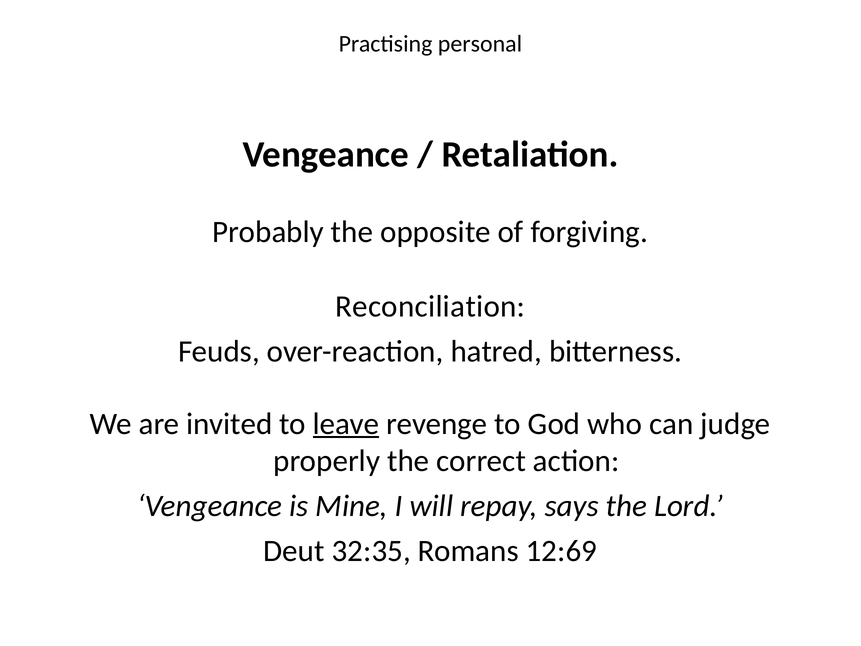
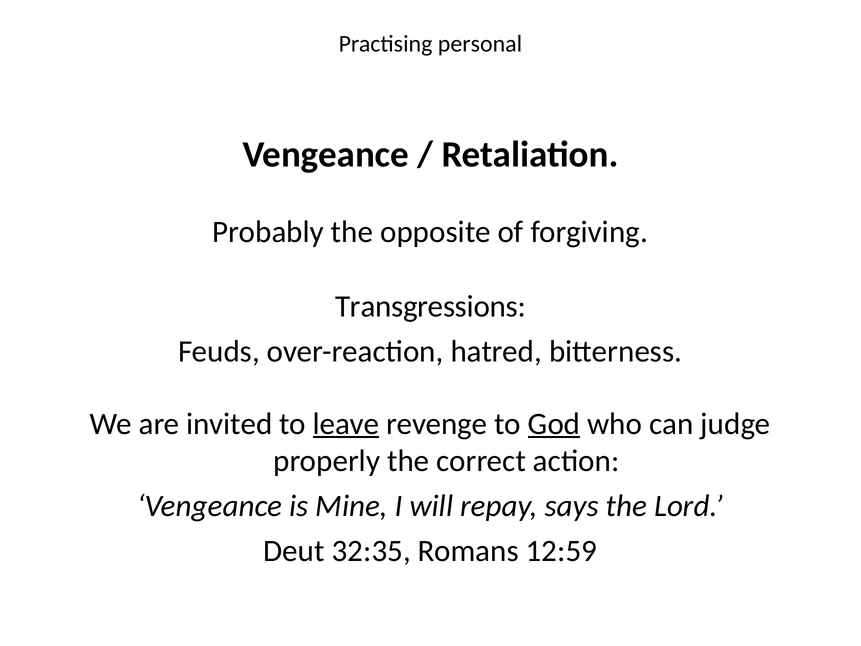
Reconciliation: Reconciliation -> Transgressions (430, 306)
God underline: none -> present (554, 424)
12:69: 12:69 -> 12:59 (561, 551)
